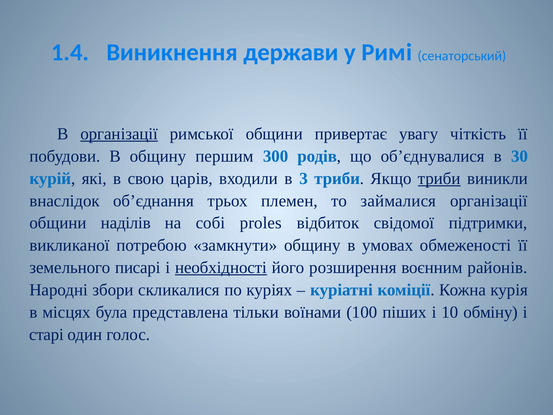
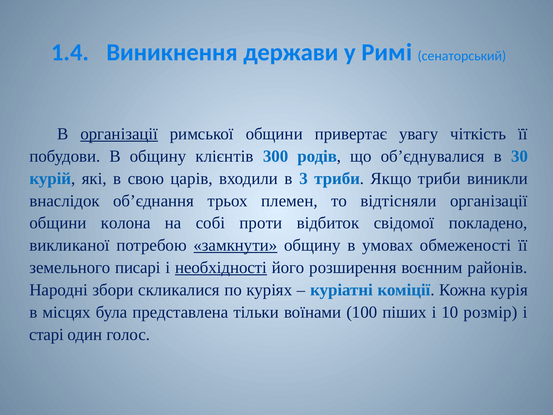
першим: першим -> клієнтів (225, 156)
триби underline: present -> none (439, 178)
займалися: займалися -> відтісняли (398, 201)
наділів: наділів -> колона (126, 223)
proles: proles -> проти (261, 223)
підтримки: підтримки -> покладено (488, 223)
замкнути underline: none -> present (235, 245)
обміну: обміну -> розмір (491, 312)
